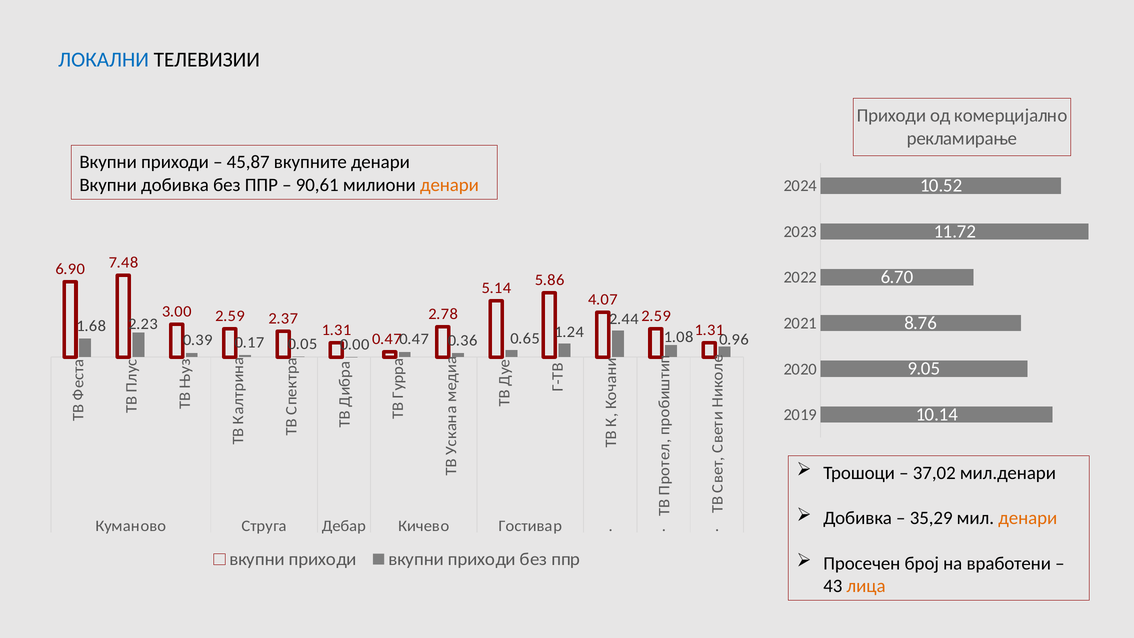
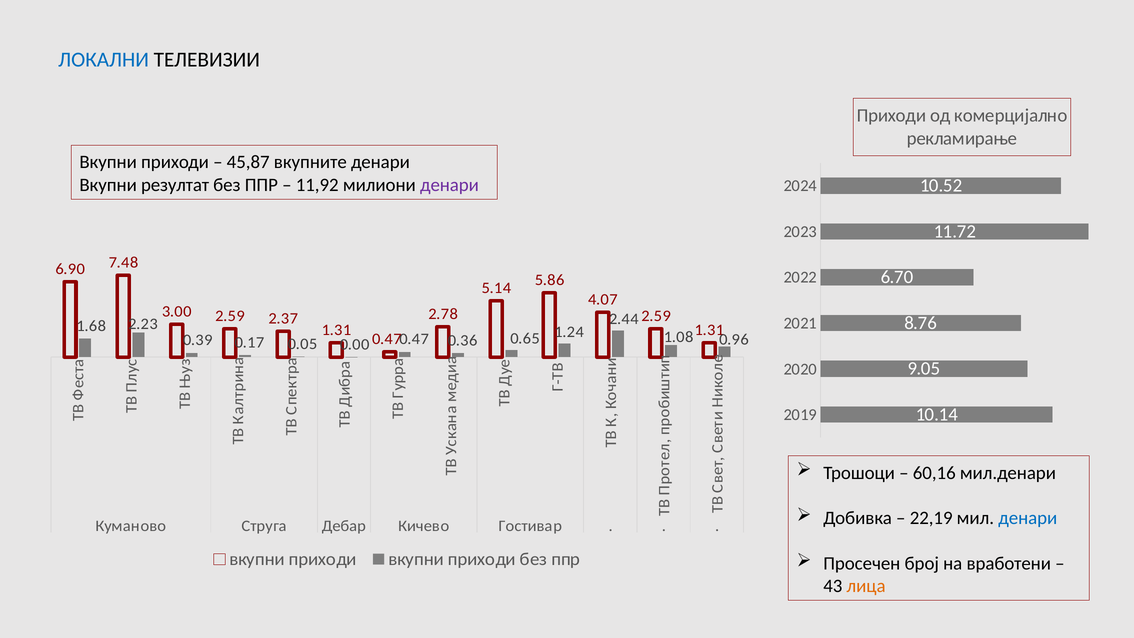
Вкупни добивка: добивка -> резултат (175, 185)
90,61: 90,61 -> 11,92 (317, 185)
денари colour: orange -> purple (449, 185)
37,02: 37,02 -> 60,16 (934, 473)
35,29: 35,29 -> 22,19 (931, 518)
денари colour: orange -> blue (1028, 518)
